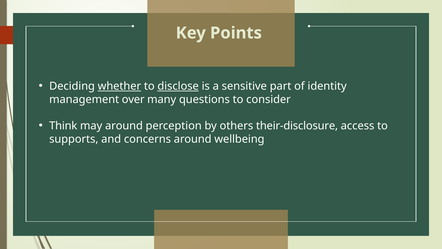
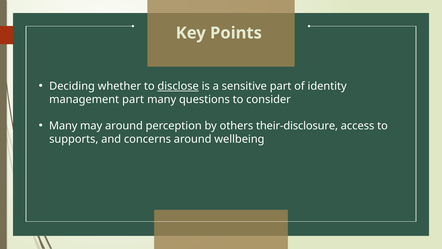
whether underline: present -> none (119, 86)
management over: over -> part (133, 99)
Think: Think -> Many (63, 126)
